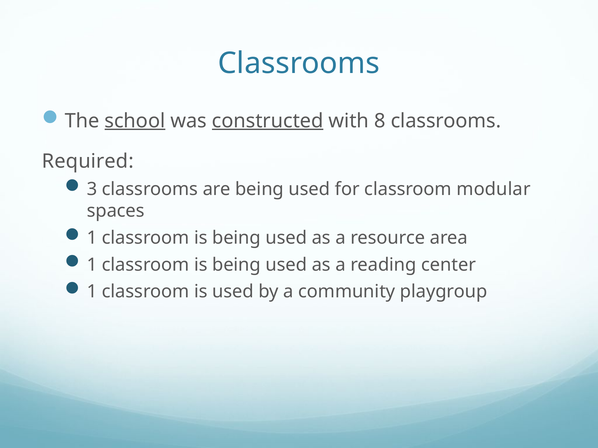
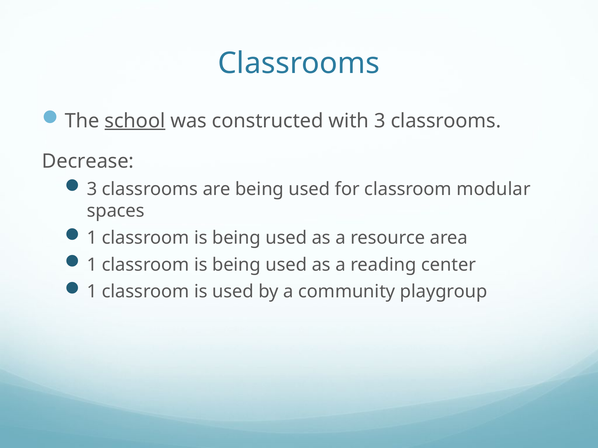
constructed underline: present -> none (268, 121)
with 8: 8 -> 3 (380, 121)
Required: Required -> Decrease (88, 162)
